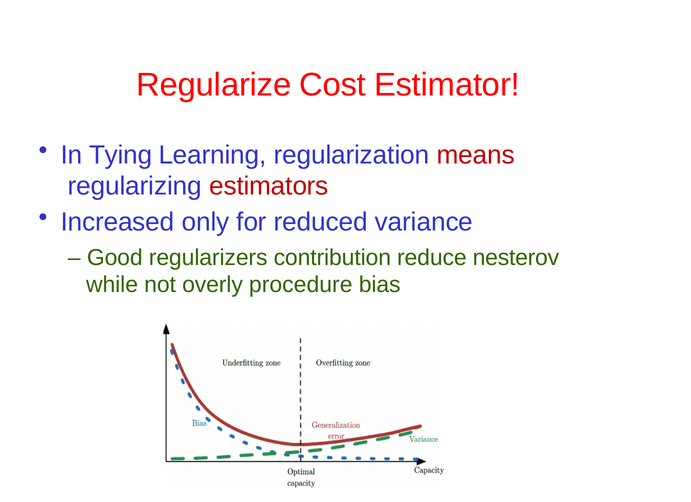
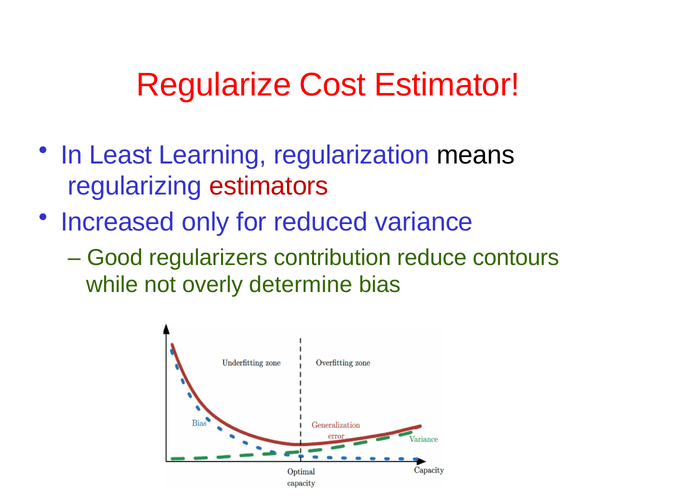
Tying: Tying -> Least (121, 155)
means colour: red -> black (476, 155)
nesterov: nesterov -> contours (516, 258)
procedure: procedure -> determine (301, 285)
